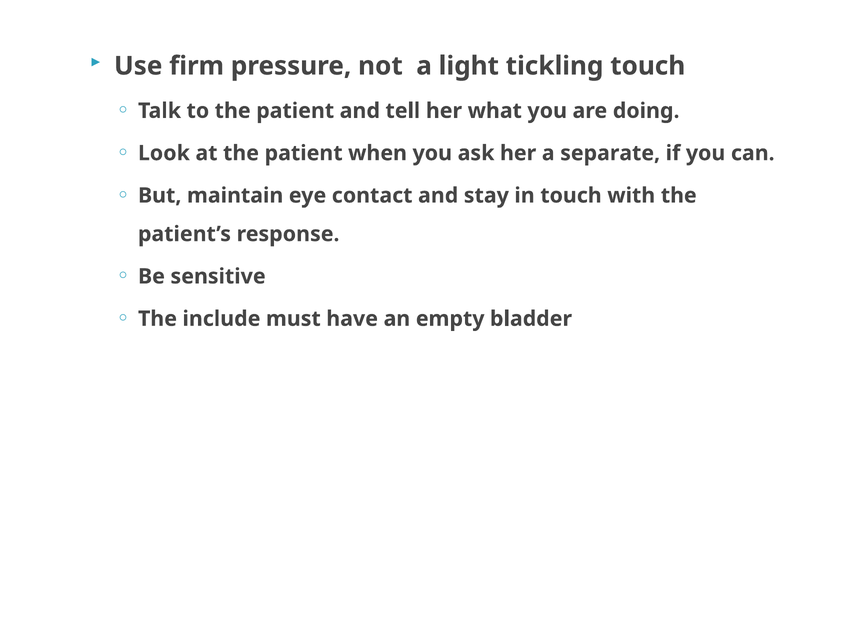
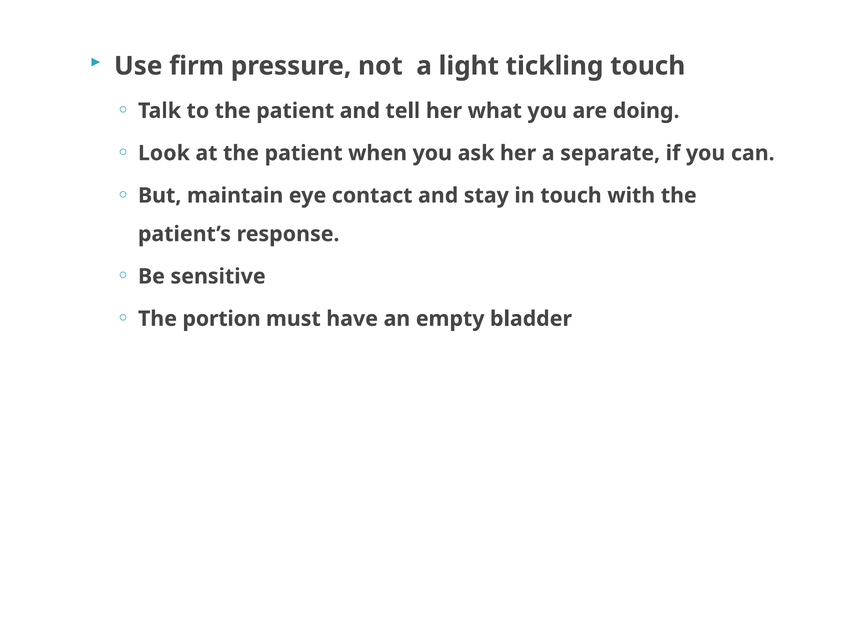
include: include -> portion (222, 319)
